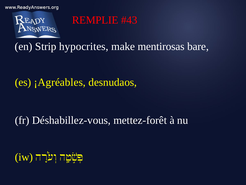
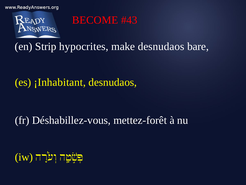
REMPLIE: REMPLIE -> BECOME (95, 20)
make mentirosas: mentirosas -> desnudaos (161, 46)
¡Agréables: ¡Agréables -> ¡Inhabitant (60, 82)
